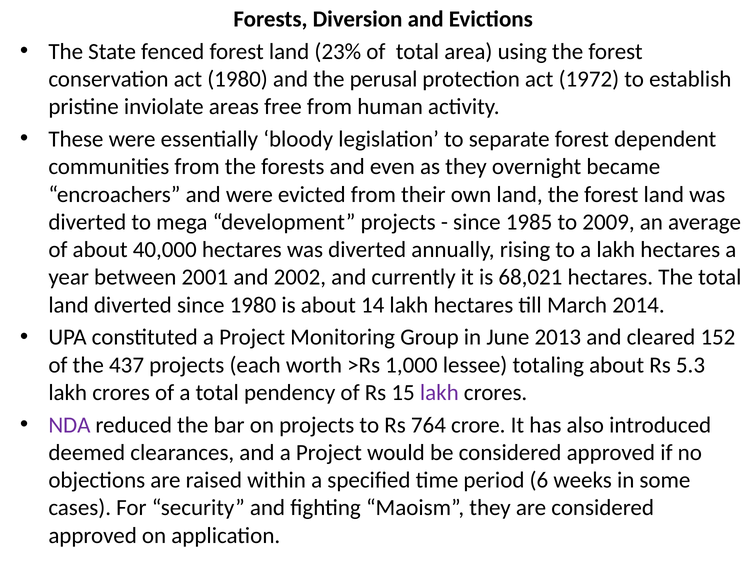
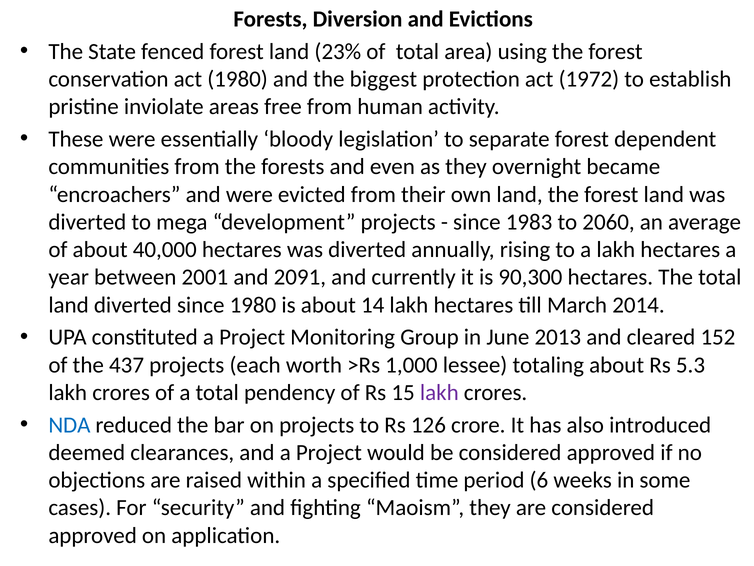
perusal: perusal -> biggest (383, 79)
1985: 1985 -> 1983 (529, 222)
2009: 2009 -> 2060 (609, 222)
2002: 2002 -> 2091 (300, 277)
68,021: 68,021 -> 90,300 (530, 277)
NDA colour: purple -> blue (69, 425)
764: 764 -> 126 (428, 425)
